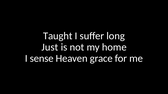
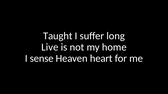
Just: Just -> Live (50, 47)
grace: grace -> heart (101, 59)
